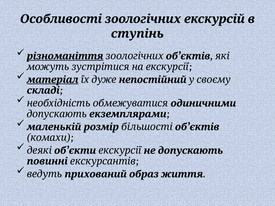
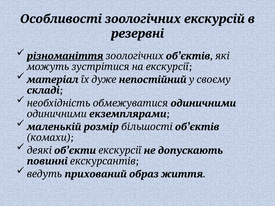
ступінь: ступінь -> резервні (138, 34)
матеріал underline: present -> none (53, 80)
допускають: допускають -> одиничними (57, 114)
